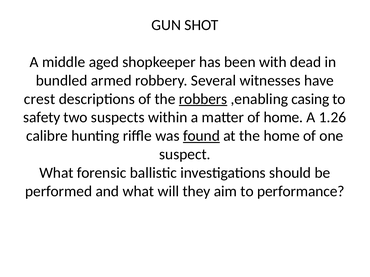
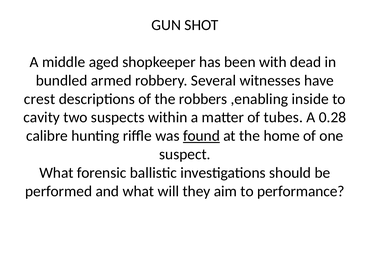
robbers underline: present -> none (203, 99)
casing: casing -> inside (310, 99)
safety: safety -> cavity (42, 118)
of home: home -> tubes (283, 118)
1.26: 1.26 -> 0.28 (332, 118)
